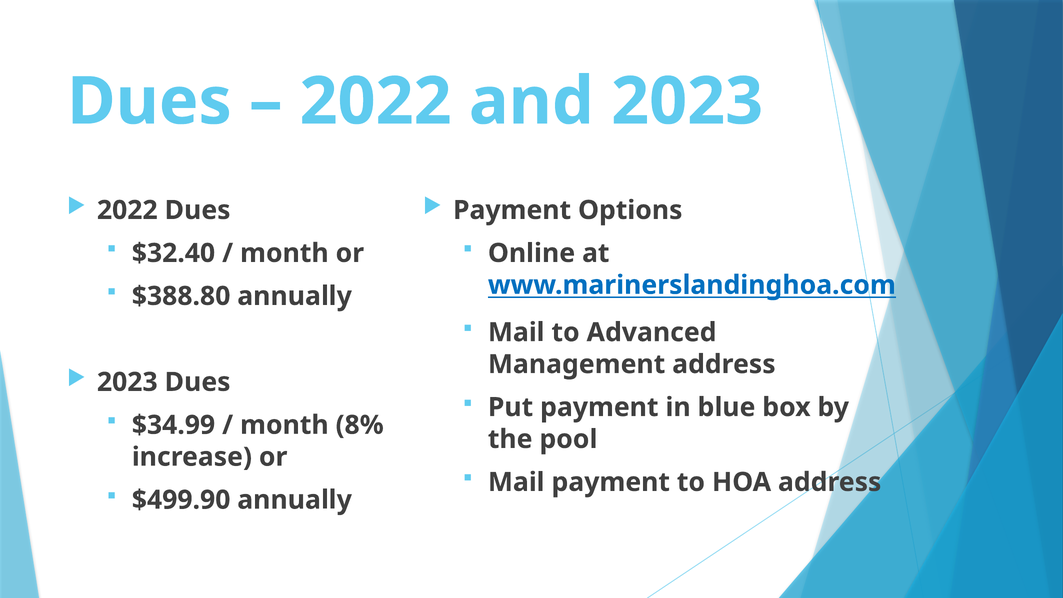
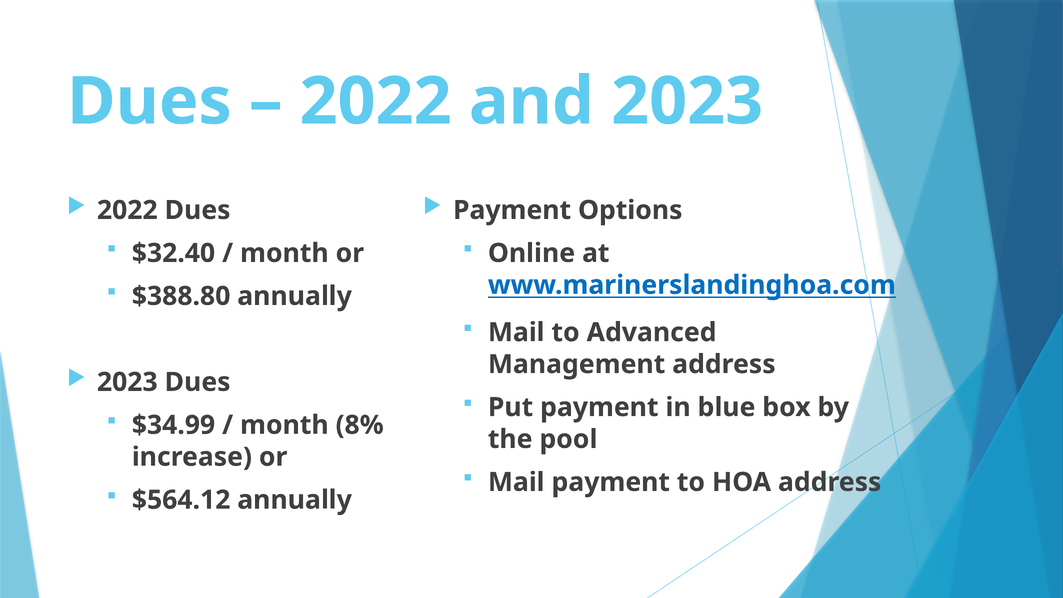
$499.90: $499.90 -> $564.12 (181, 500)
